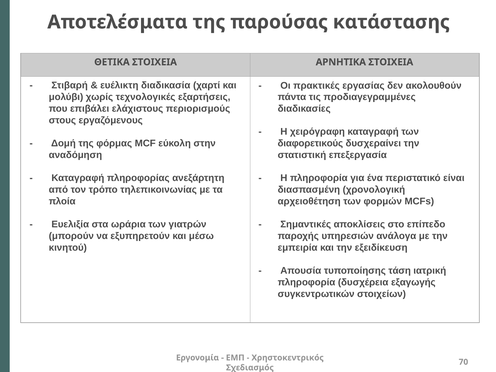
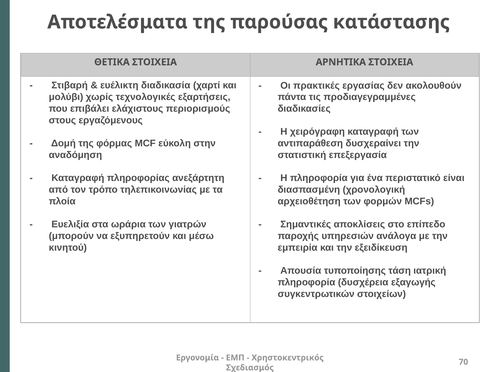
διαφορετικούς: διαφορετικούς -> αντιπαράθεση (310, 143)
